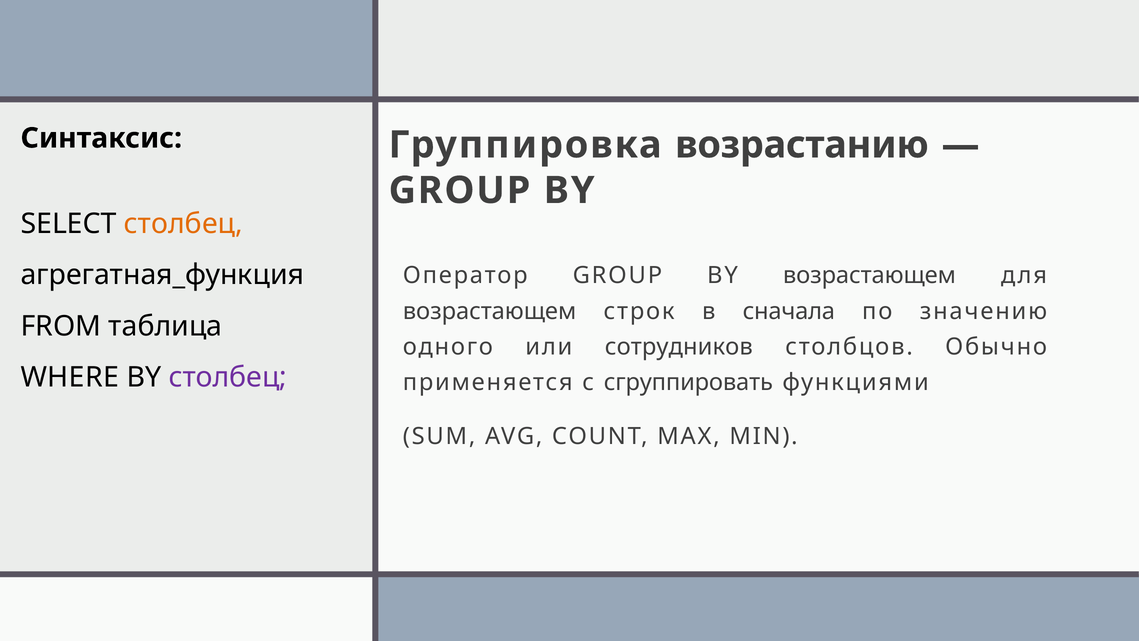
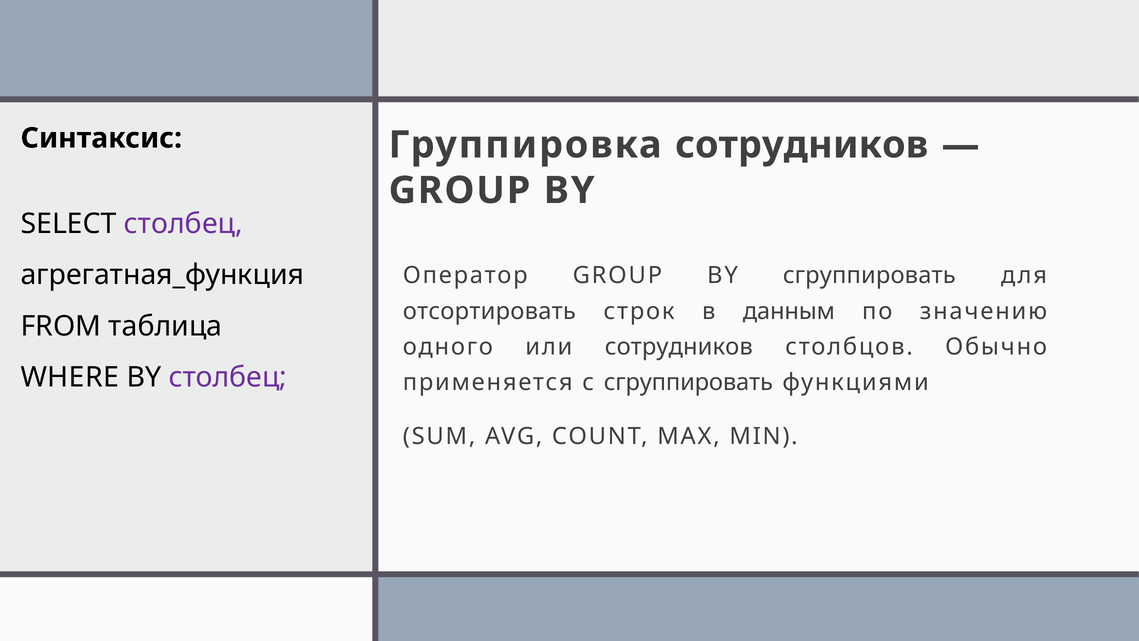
Группировка возрастанию: возрастанию -> сотрудников (802, 145)
столбец colour: orange -> purple (183, 224)
BY возрастающем: возрастающем -> сгруппировать (869, 275)
возрастающем: возрастающем -> отсортировать (489, 311)
сначала: сначала -> данным (789, 311)
